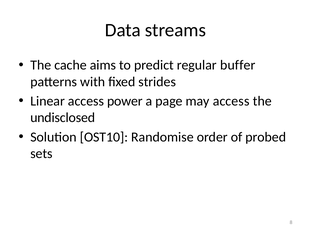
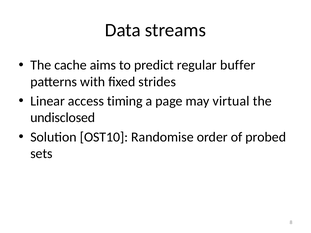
power: power -> timing (125, 101)
may access: access -> virtual (231, 101)
